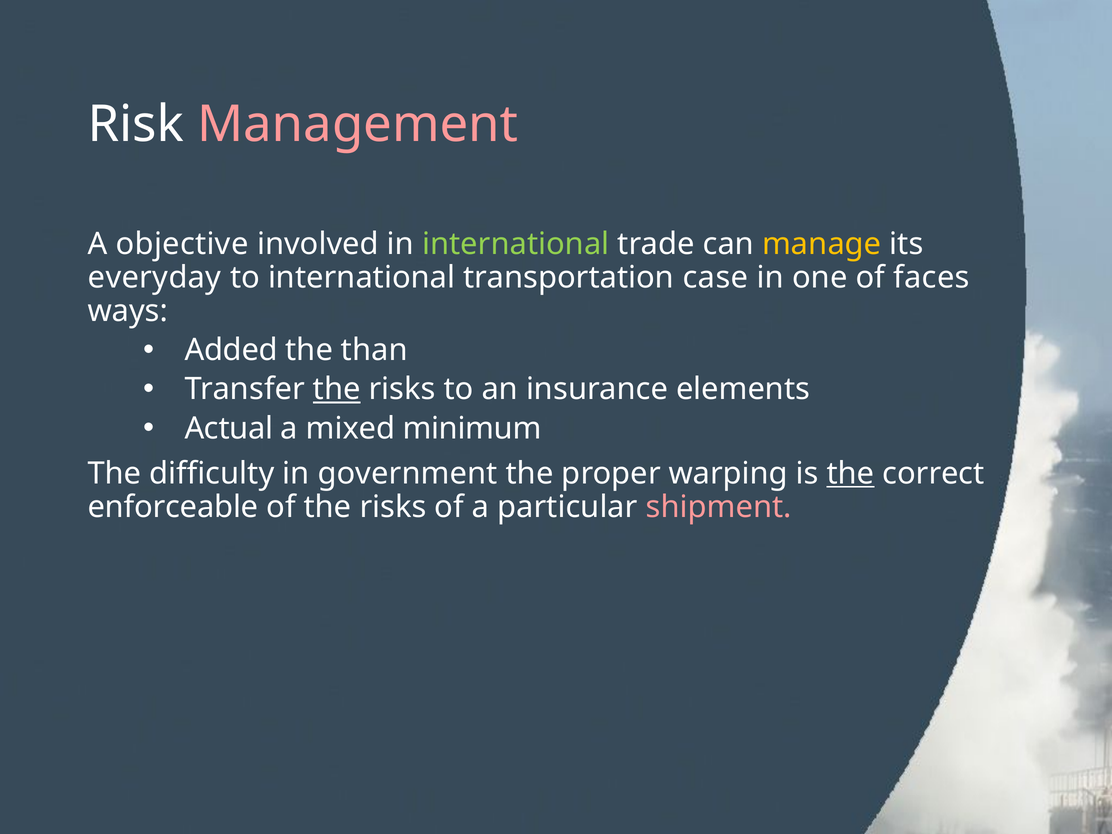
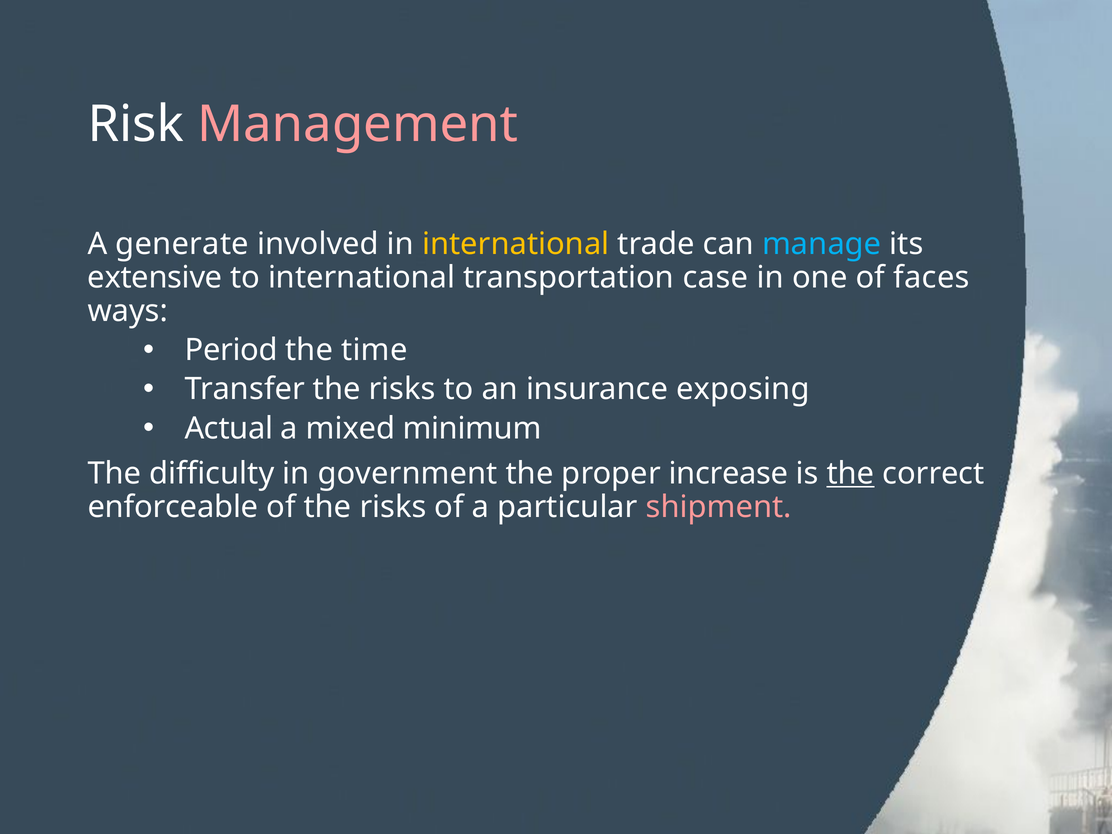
objective: objective -> generate (182, 244)
international colour: light green -> yellow (516, 244)
manage colour: yellow -> light blue (822, 244)
everyday: everyday -> extensive (155, 278)
Added: Added -> Period (231, 350)
than: than -> time (374, 350)
the underline: present -> none (337, 389)
elements: elements -> exposing (743, 389)
warping: warping -> increase (728, 473)
